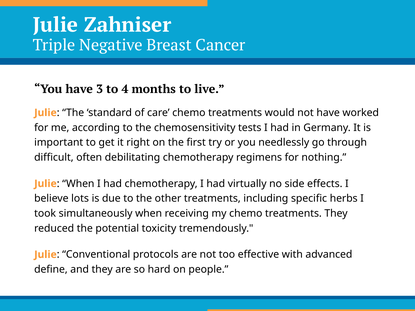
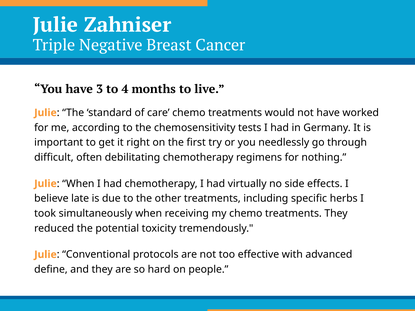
lots: lots -> late (80, 199)
